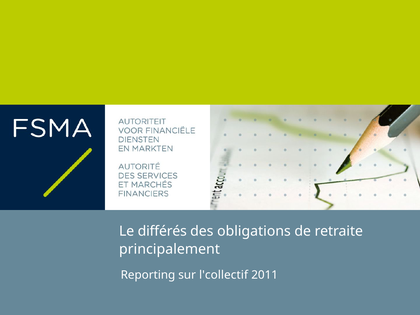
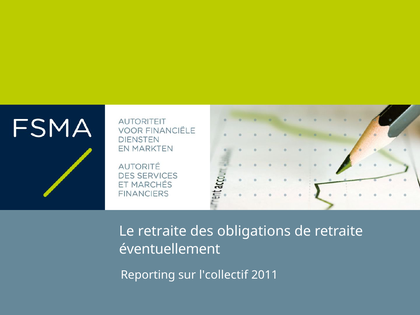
Le différés: différés -> retraite (162, 231)
principalement: principalement -> éventuellement (170, 249)
